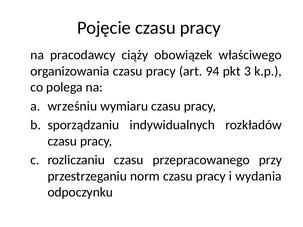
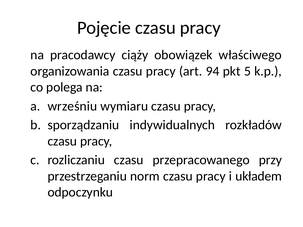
3: 3 -> 5 (247, 71)
wydania: wydania -> układem (259, 176)
